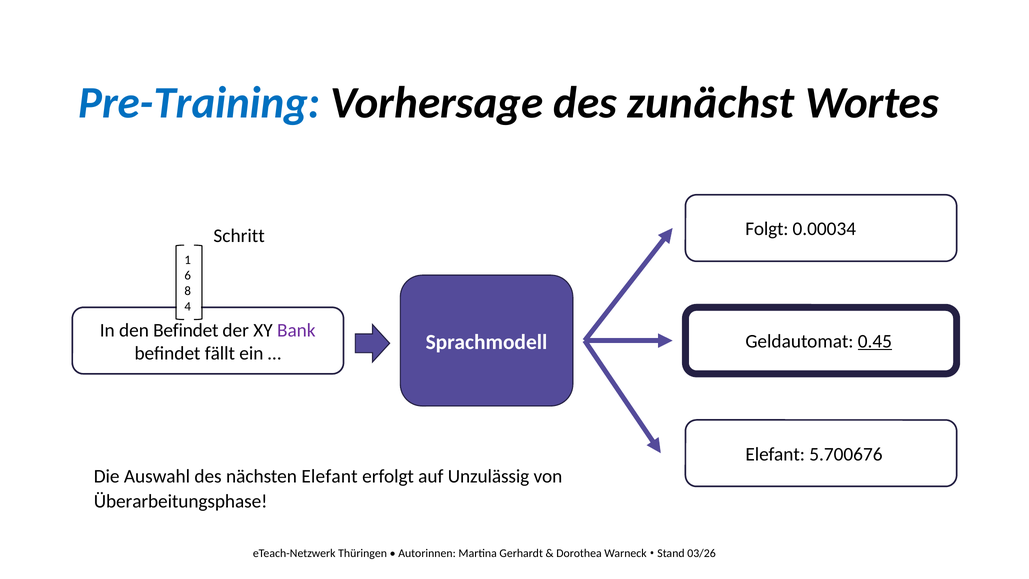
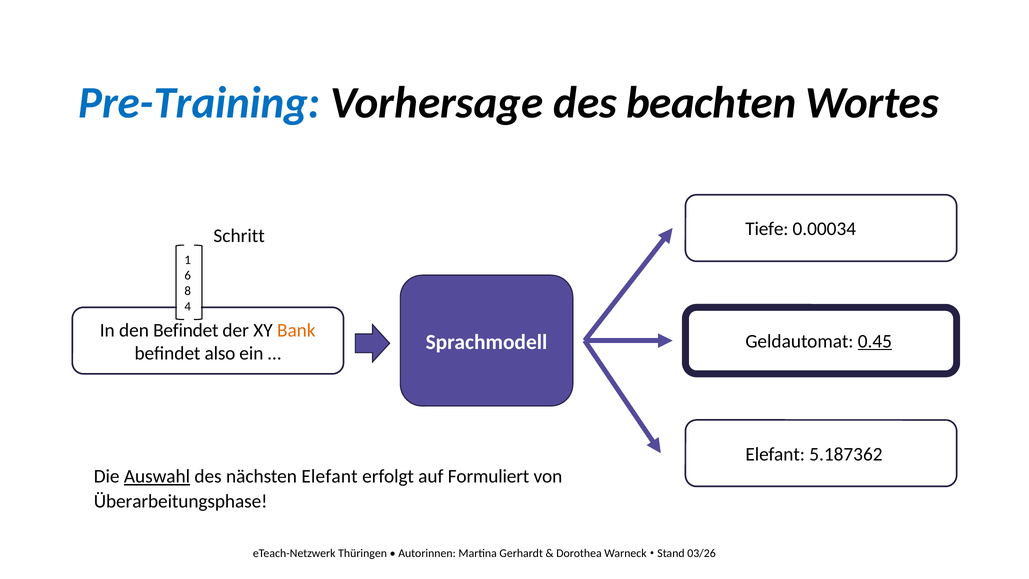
zunächst: zunächst -> beachten (711, 103)
Folgt: Folgt -> Tiefe (767, 229)
Bank colour: purple -> orange (296, 330)
fällt: fällt -> also (220, 353)
5.700676: 5.700676 -> 5.187362 (846, 454)
Auswahl underline: none -> present (157, 476)
Unzulässig: Unzulässig -> Formuliert (489, 476)
